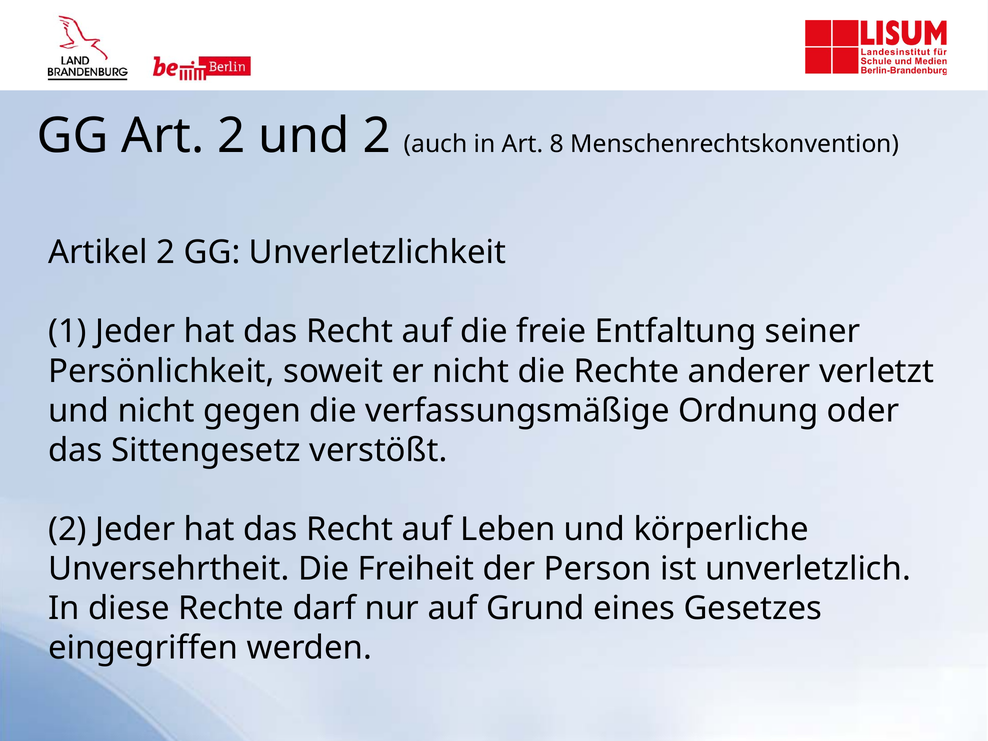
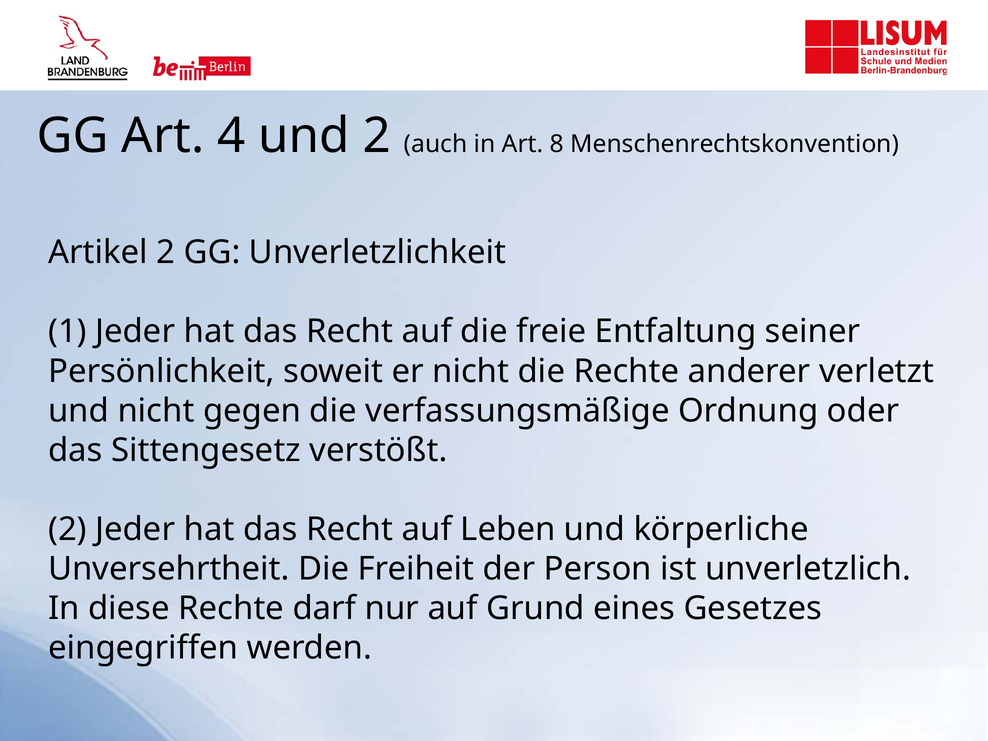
Art 2: 2 -> 4 (231, 136)
